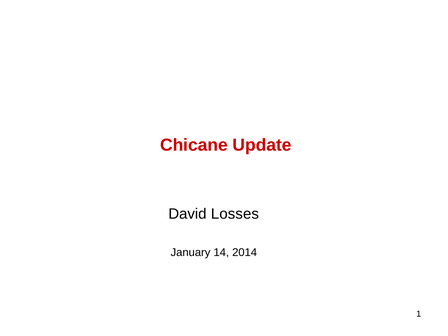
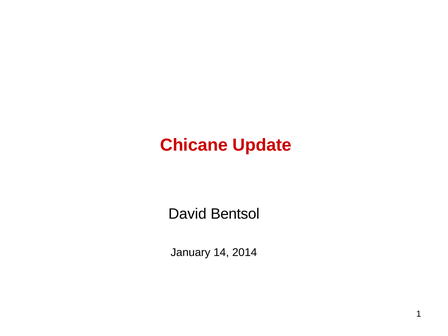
Losses: Losses -> Bentsol (235, 214)
